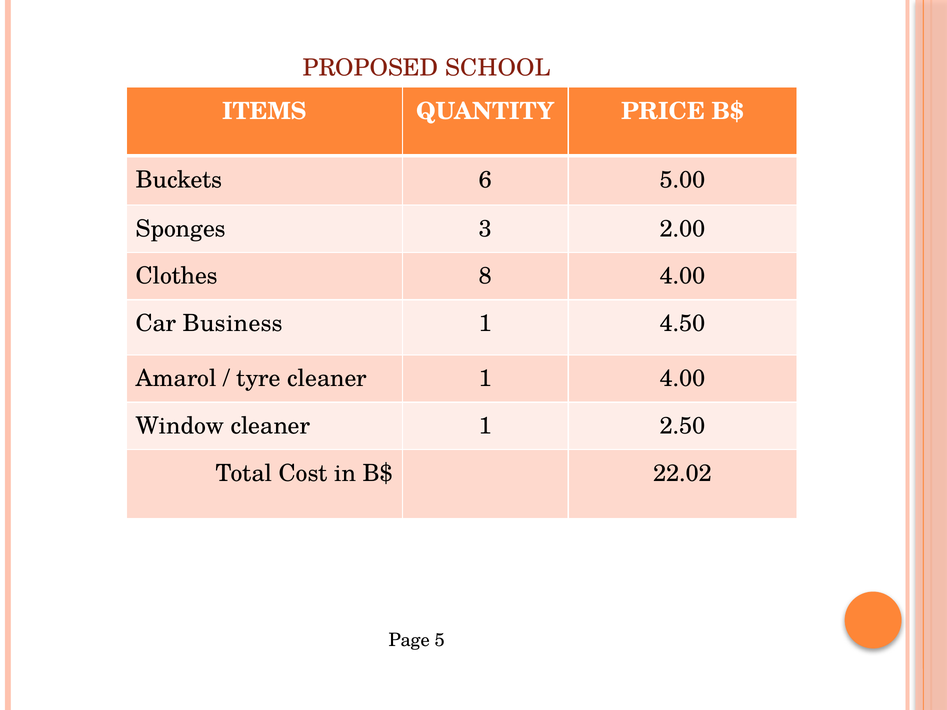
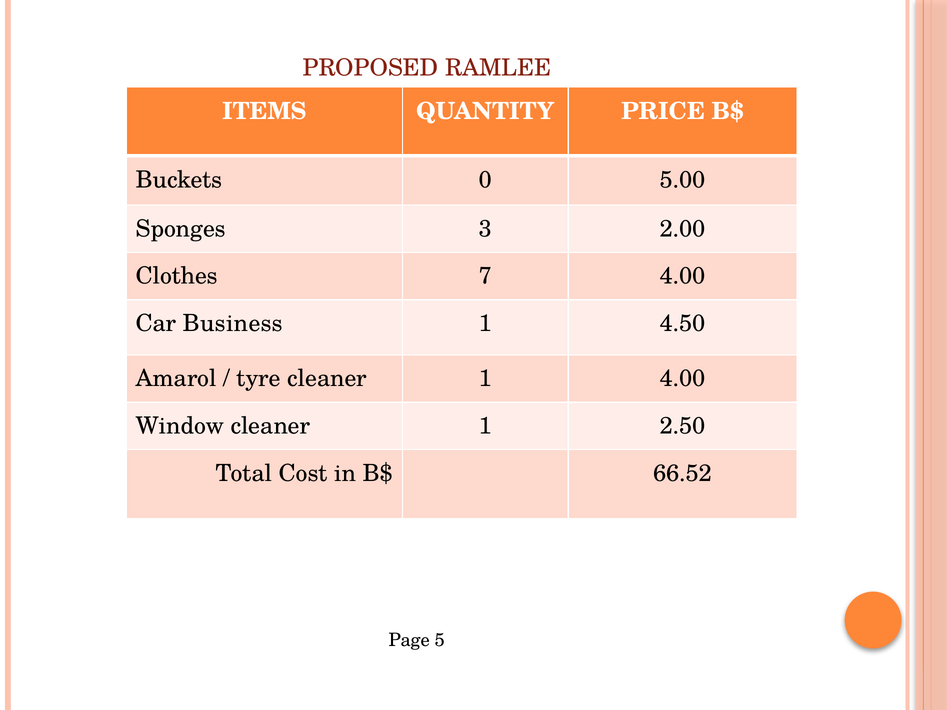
SCHOOL: SCHOOL -> RAMLEE (498, 68)
6: 6 -> 0 (485, 180)
8: 8 -> 7 (485, 276)
22.02: 22.02 -> 66.52 (683, 474)
